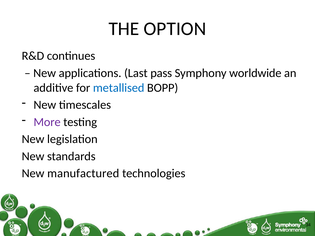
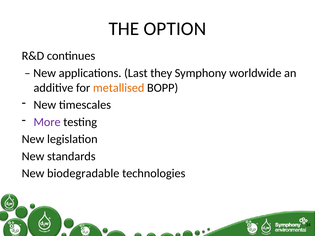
pass: pass -> they (161, 73)
metallised colour: blue -> orange (119, 88)
manufactured: manufactured -> biodegradable (83, 174)
